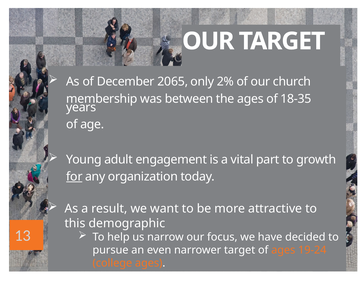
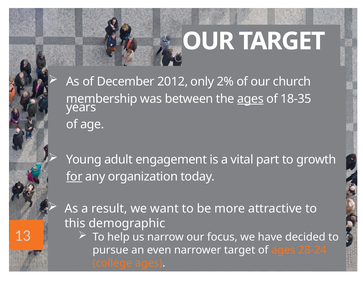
2065: 2065 -> 2012 (173, 82)
ages underline: none -> present (250, 99)
19-24: 19-24 -> 28-24 (312, 250)
